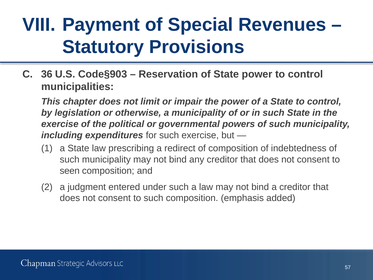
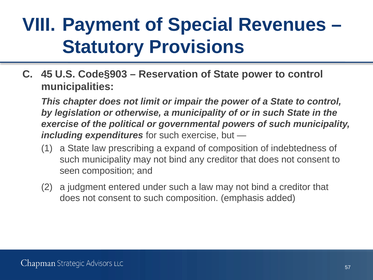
36: 36 -> 45 (47, 74)
redirect: redirect -> expand (180, 148)
